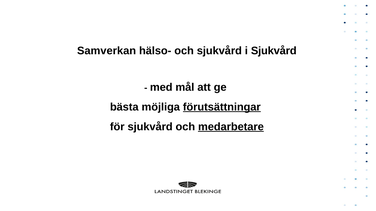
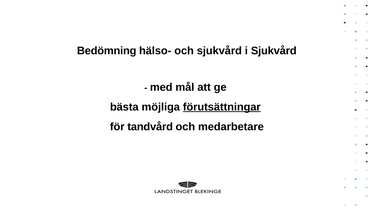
Samverkan: Samverkan -> Bedömning (107, 51)
för sjukvård: sjukvård -> tandvård (150, 127)
medarbetare underline: present -> none (231, 127)
